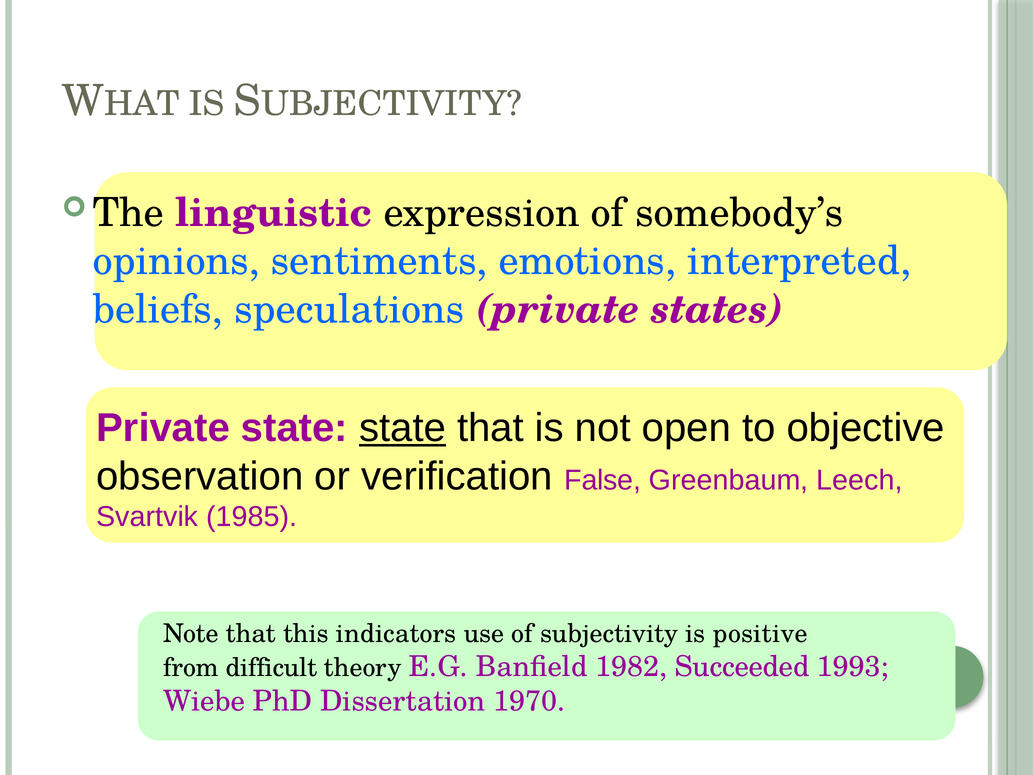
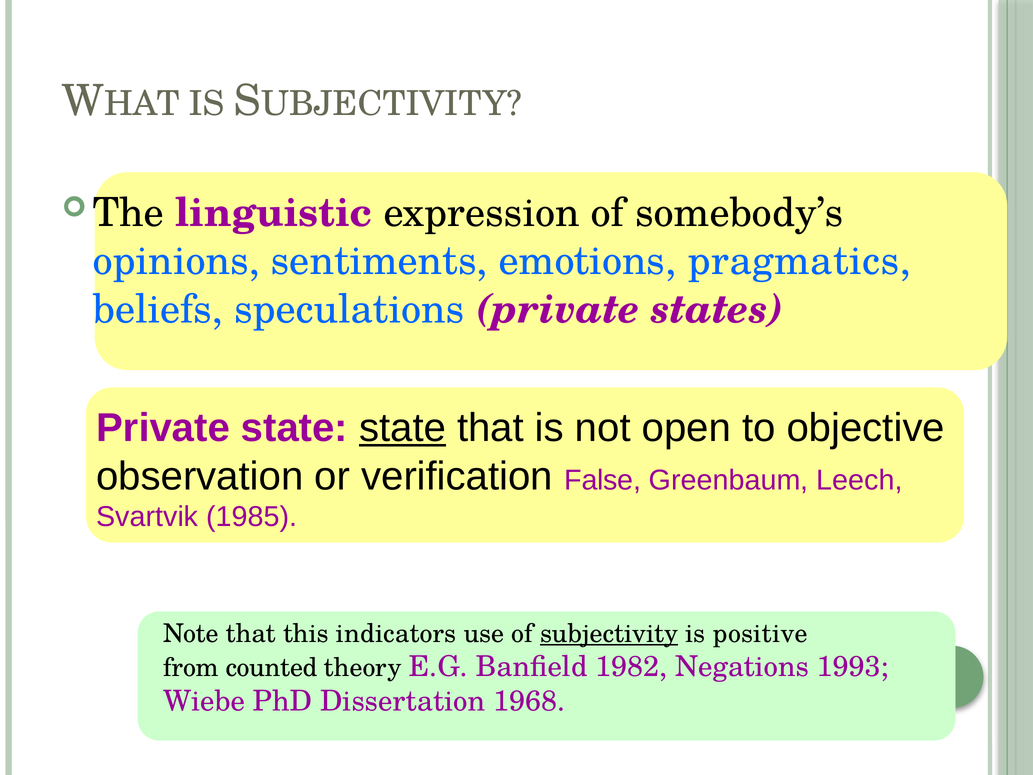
interpreted: interpreted -> pragmatics (799, 261)
subjectivity underline: none -> present (609, 634)
difficult: difficult -> counted (272, 667)
Succeeded: Succeeded -> Negations (742, 666)
1970: 1970 -> 1968 (529, 701)
